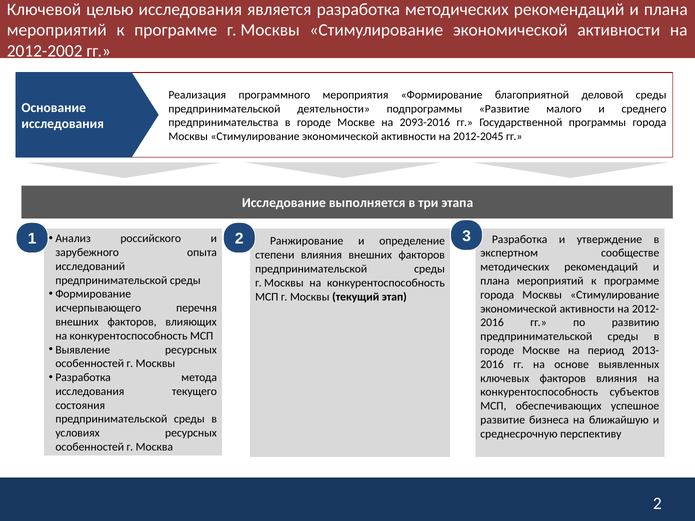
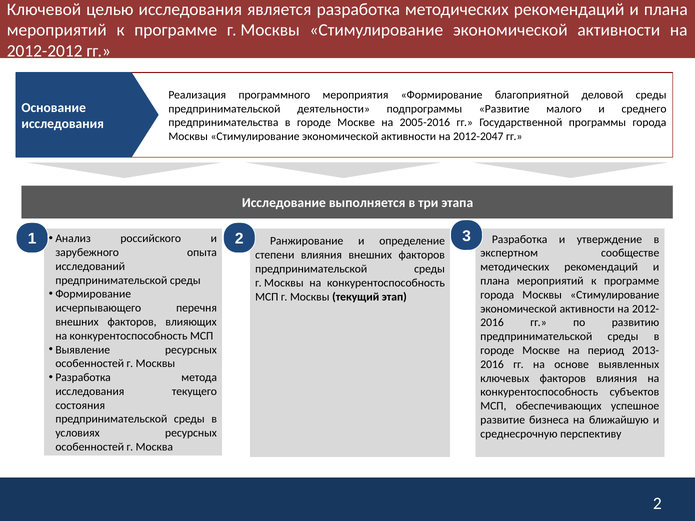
2012-2002: 2012-2002 -> 2012-2012 (45, 51)
2093-2016: 2093-2016 -> 2005-2016 (425, 123)
2012-2045: 2012-2045 -> 2012-2047 (478, 137)
